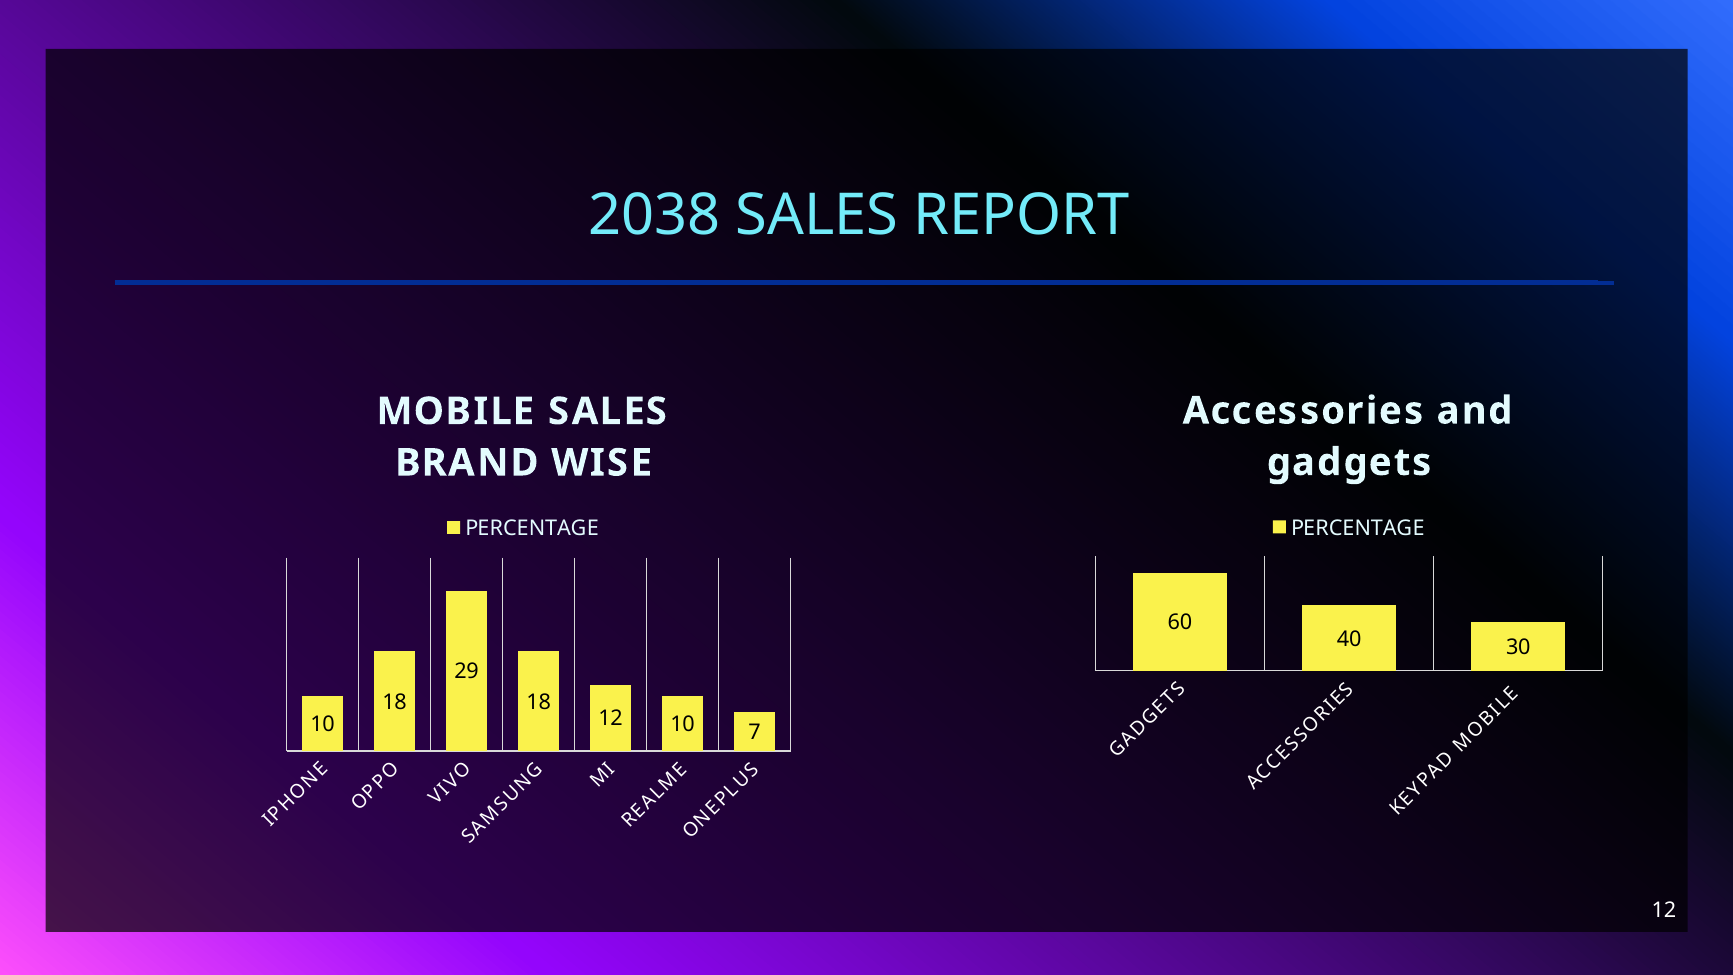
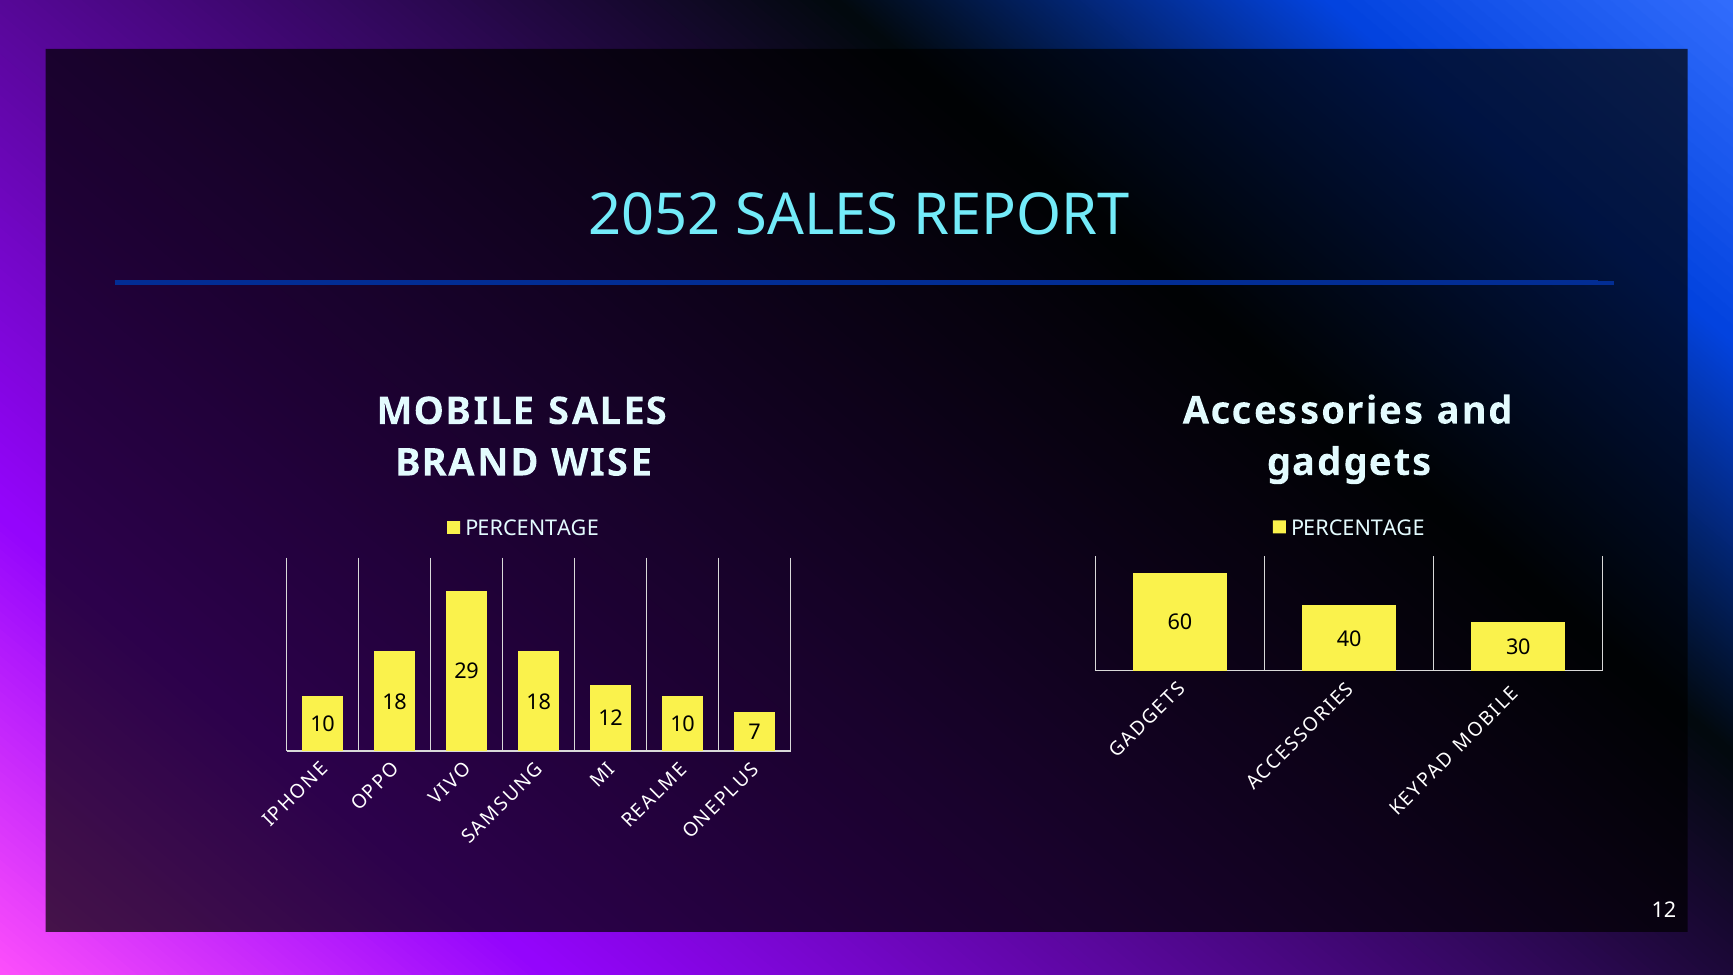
2038: 2038 -> 2052 (655, 216)
